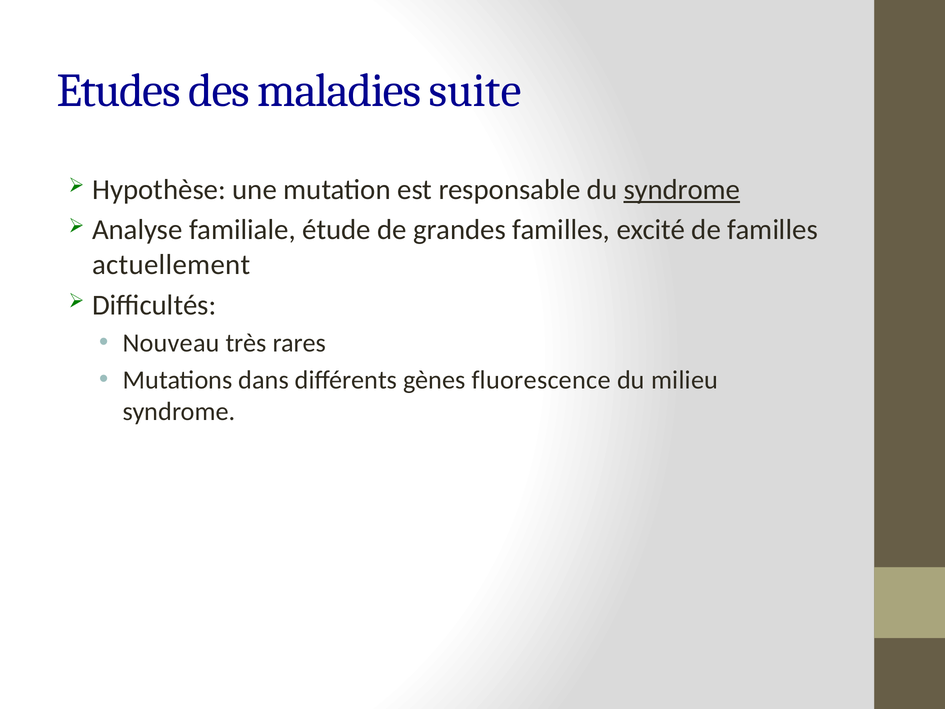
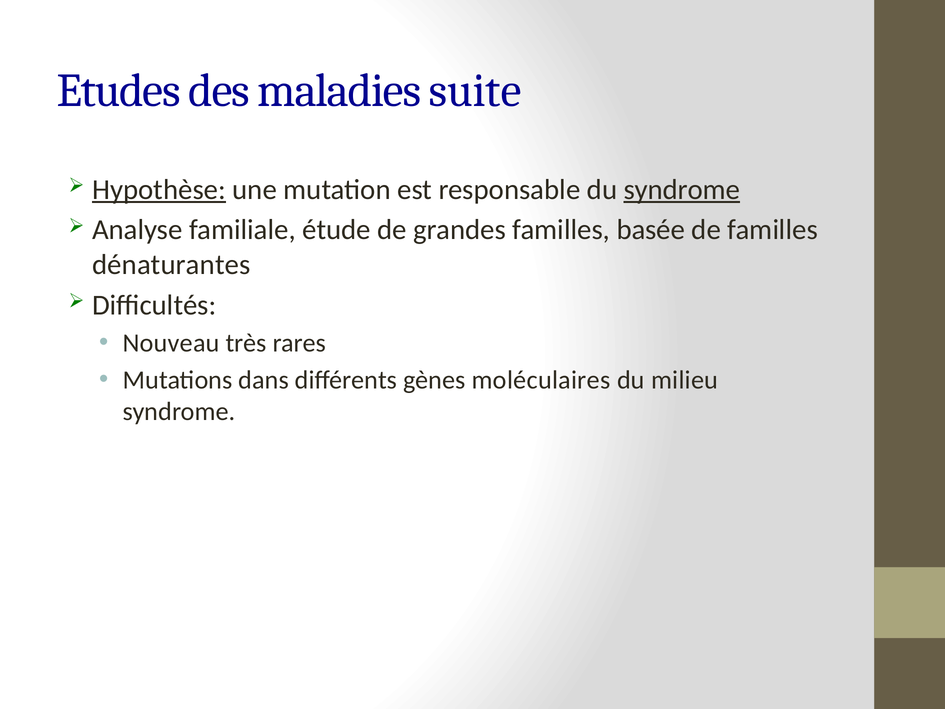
Hypothèse underline: none -> present (159, 189)
excité: excité -> basée (651, 230)
actuellement: actuellement -> dénaturantes (171, 264)
fluorescence: fluorescence -> moléculaires (541, 380)
